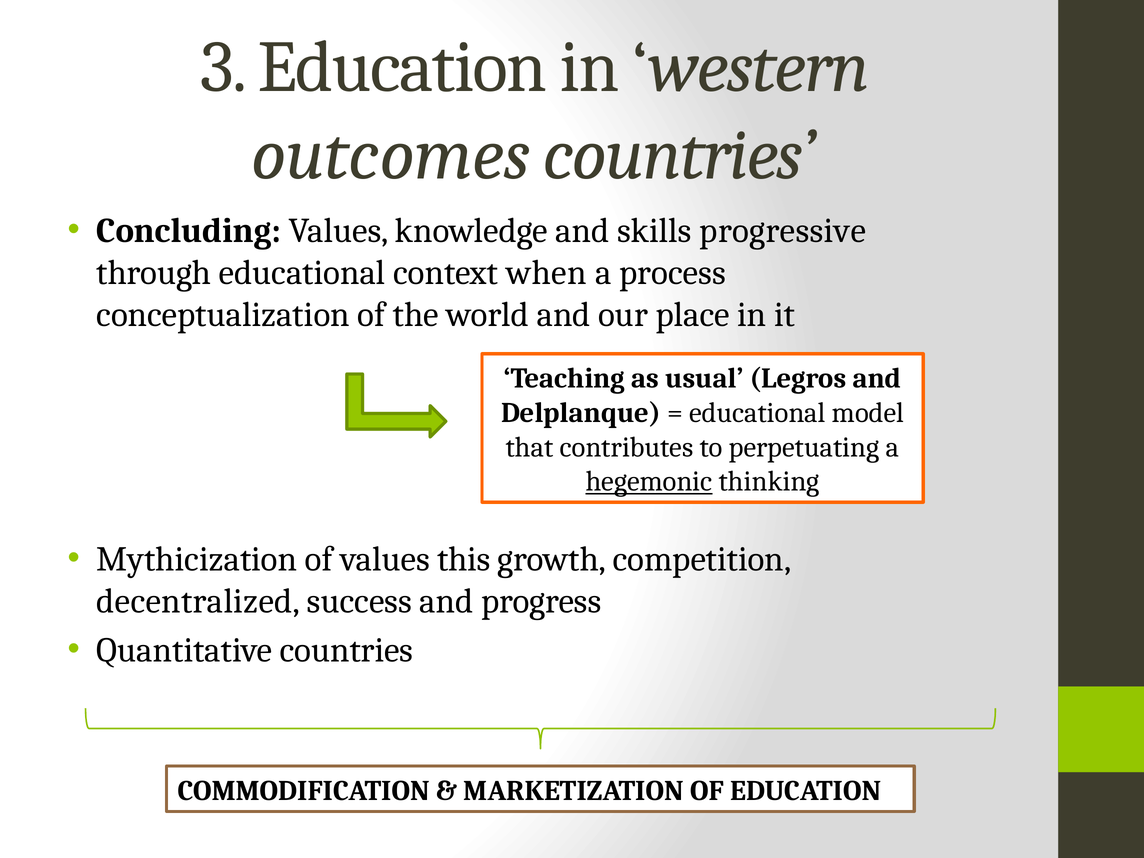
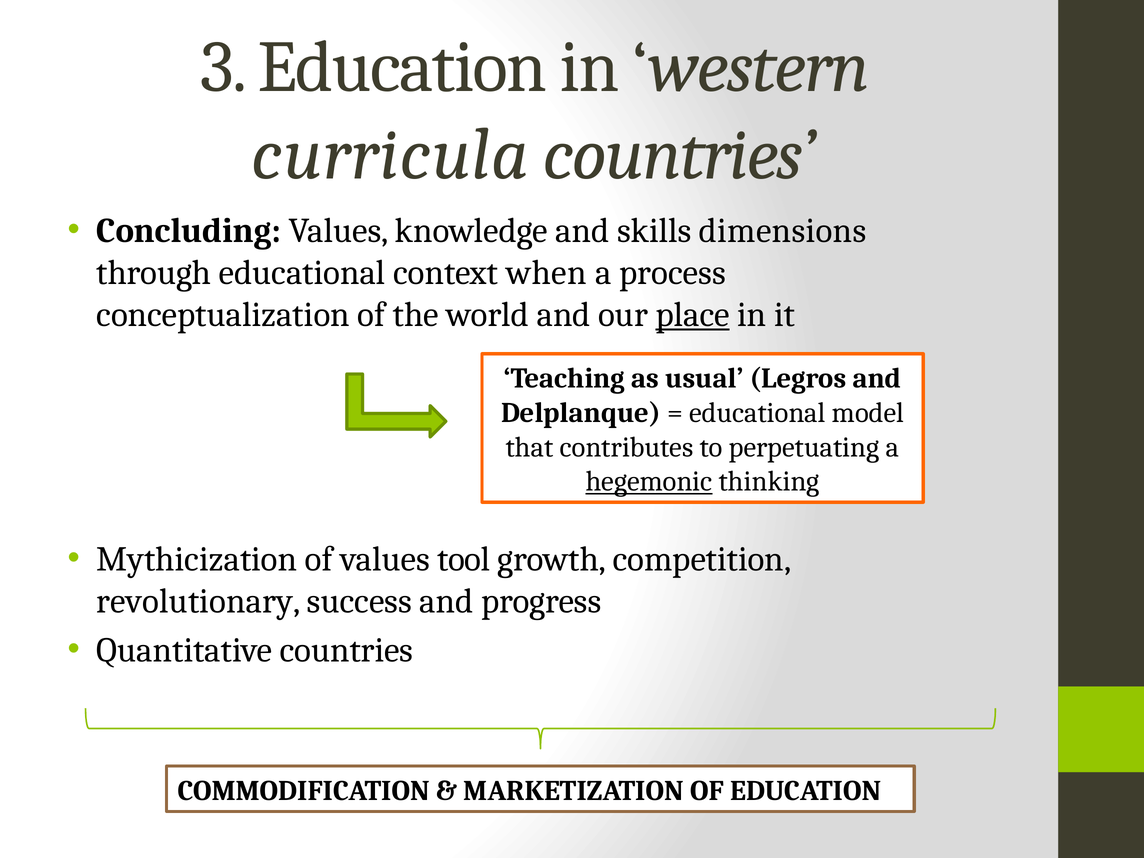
outcomes: outcomes -> curricula (390, 155)
progressive: progressive -> dimensions (783, 231)
place underline: none -> present (693, 315)
this: this -> tool (464, 559)
decentralized: decentralized -> revolutionary (198, 601)
